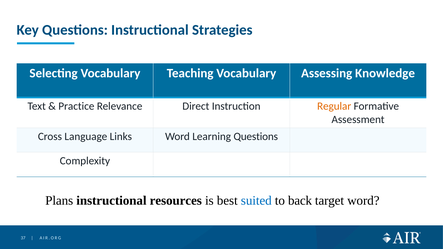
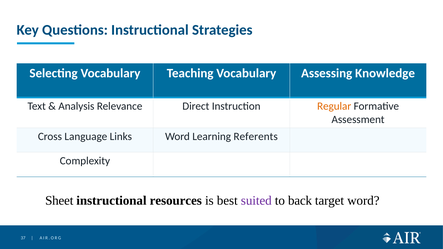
Practice: Practice -> Analysis (76, 106)
Learning Questions: Questions -> Referents (256, 136)
Plans: Plans -> Sheet (59, 201)
suited colour: blue -> purple (256, 201)
